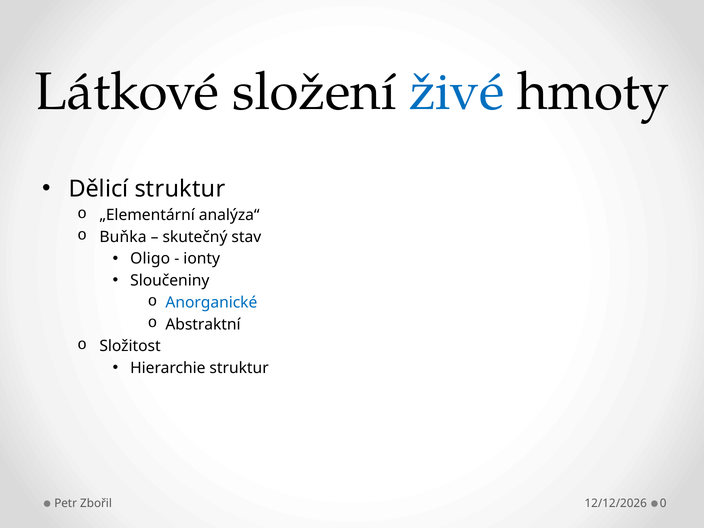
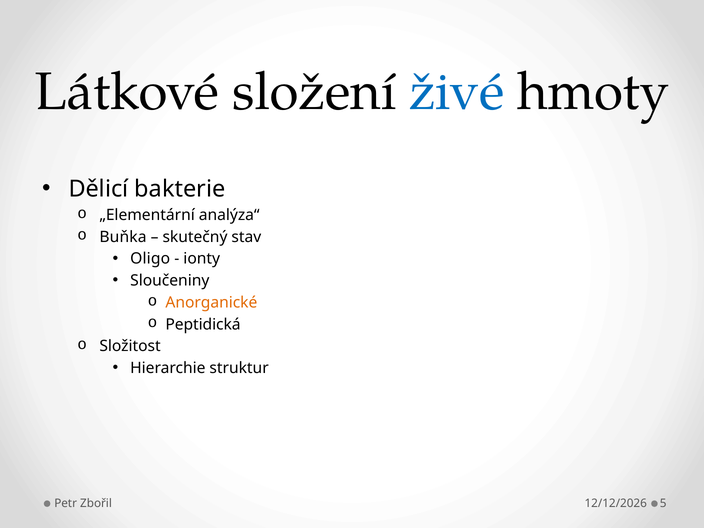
Dělicí struktur: struktur -> bakterie (180, 189)
Anorganické colour: blue -> orange (211, 302)
Abstraktní: Abstraktní -> Peptidická (203, 324)
0: 0 -> 5 (663, 503)
